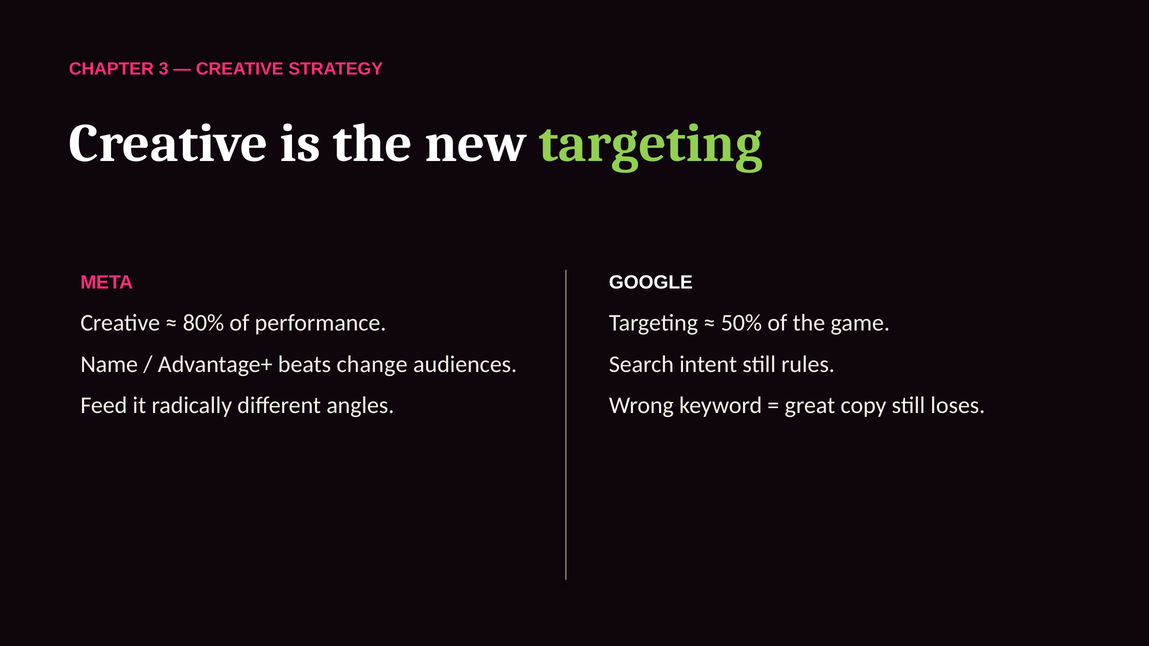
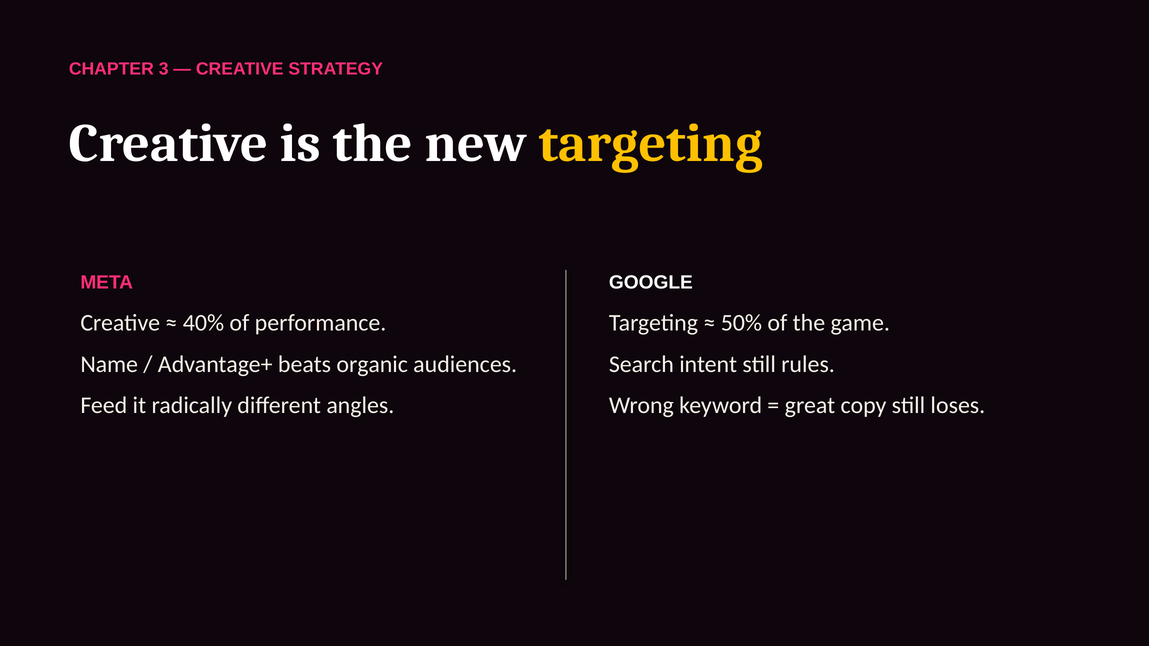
targeting colour: light green -> yellow (651, 143)
80%: 80% -> 40% (203, 323)
change: change -> organic (372, 364)
